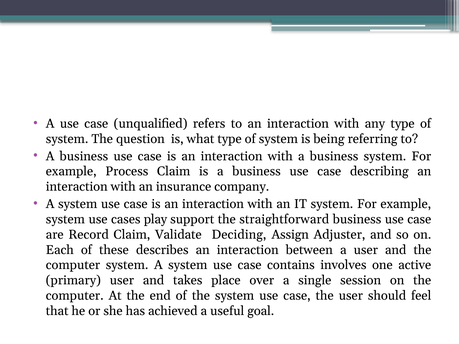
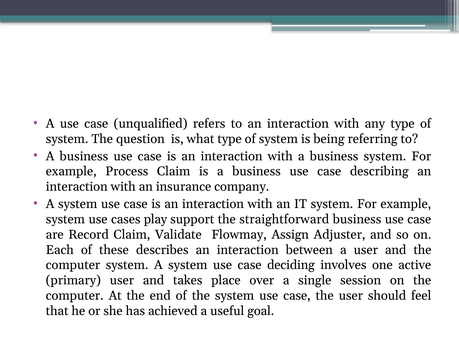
Deciding: Deciding -> Flowmay (239, 235)
contains: contains -> deciding (291, 265)
